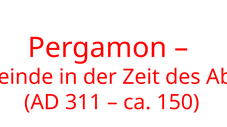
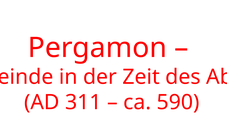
150: 150 -> 590 (178, 103)
